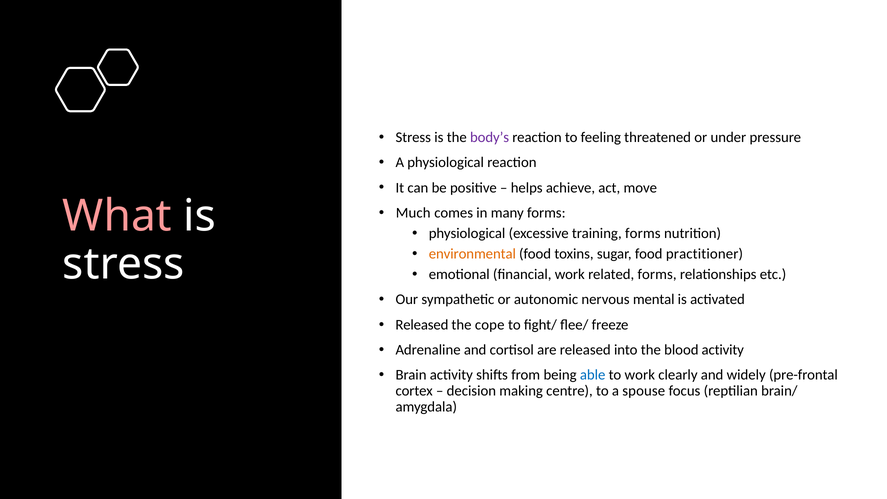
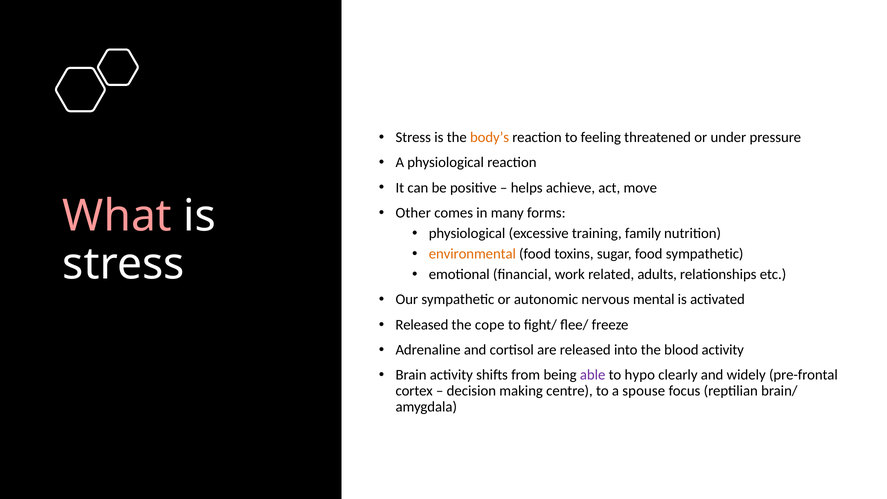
body’s colour: purple -> orange (490, 137)
Much: Much -> Other (413, 213)
training forms: forms -> family (643, 233)
food practitioner: practitioner -> sympathetic (705, 254)
related forms: forms -> adults (657, 274)
able colour: blue -> purple (593, 375)
to work: work -> hypo (640, 375)
